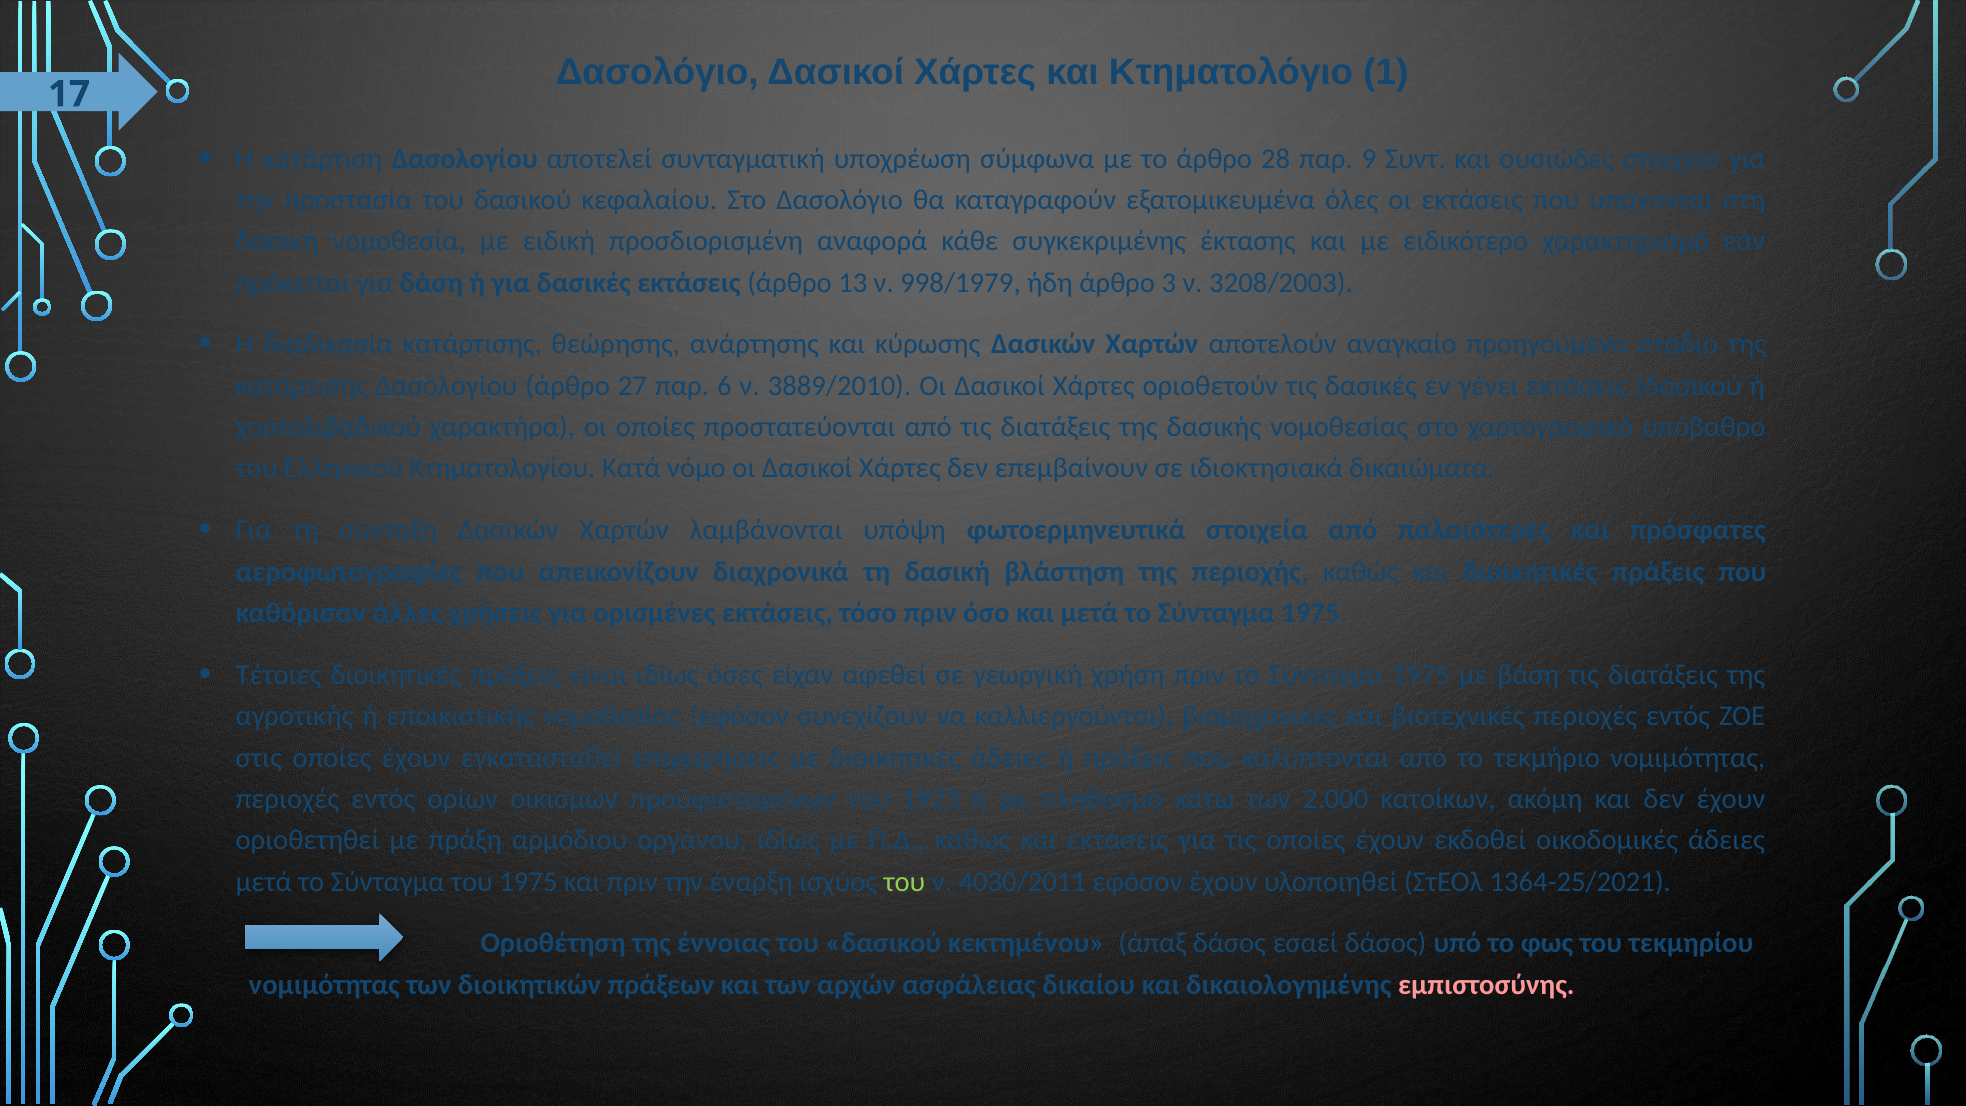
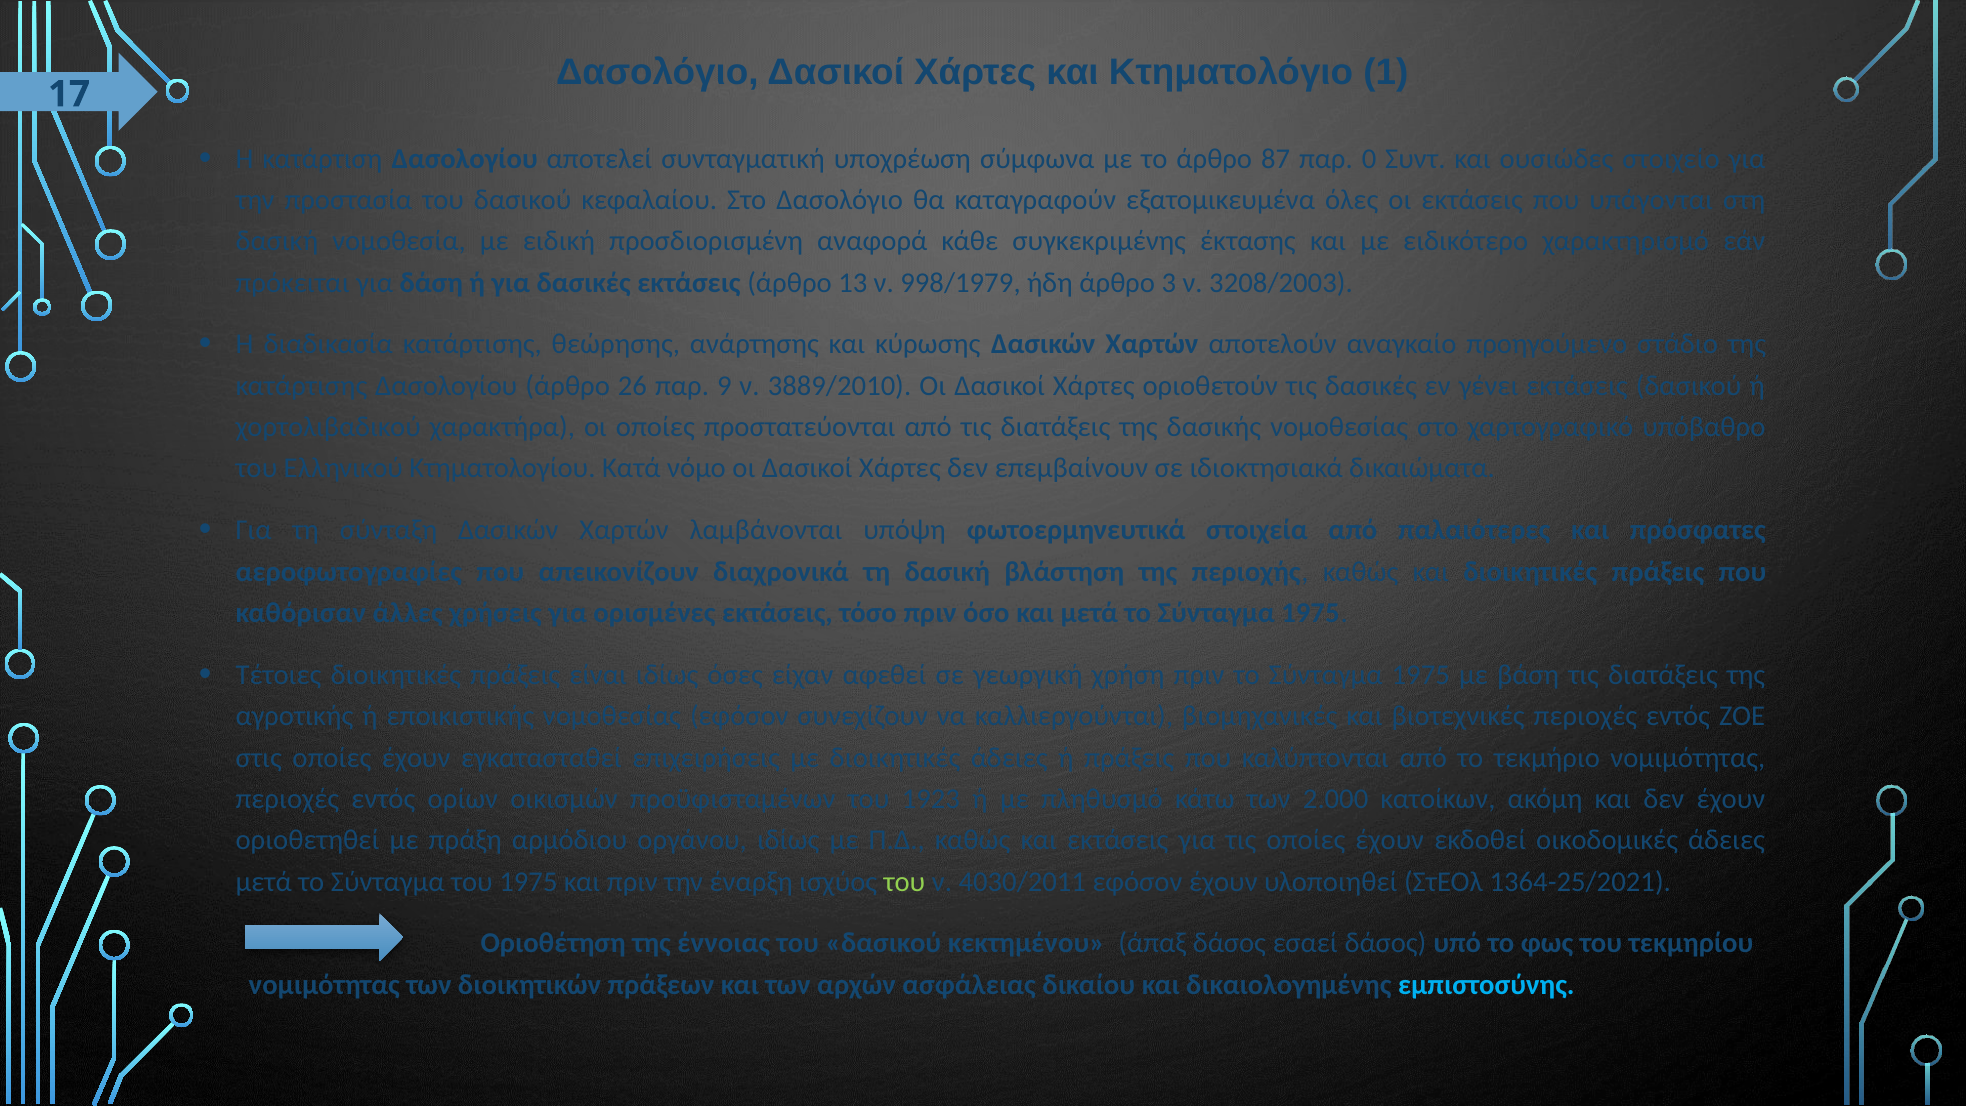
28: 28 -> 87 (1276, 159)
9: 9 -> 0 (1369, 159)
27: 27 -> 26 (632, 386)
6: 6 -> 9 (724, 386)
εμπιστοσύνης colour: pink -> light blue (1486, 985)
